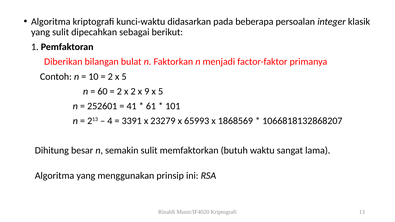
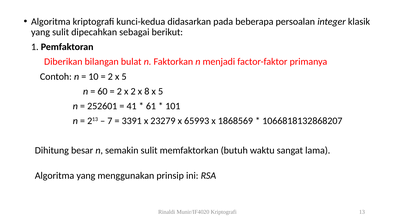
kunci-waktu: kunci-waktu -> kunci-kedua (141, 22)
9: 9 -> 8 (147, 91)
4: 4 -> 7 (110, 121)
